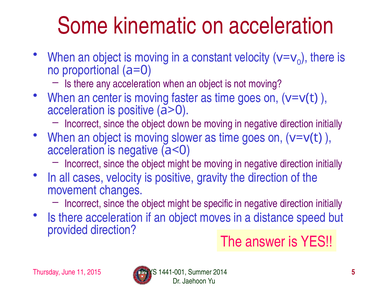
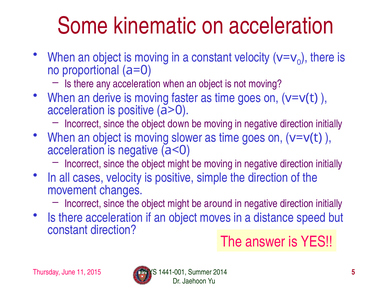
center: center -> derive (107, 98)
gravity: gravity -> simple (212, 178)
specific: specific -> around (218, 204)
provided: provided -> constant (68, 230)
